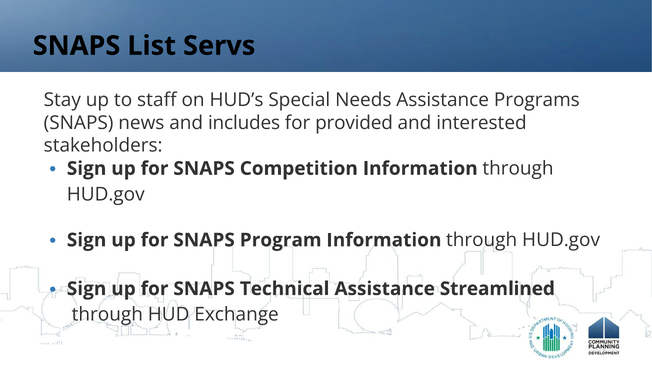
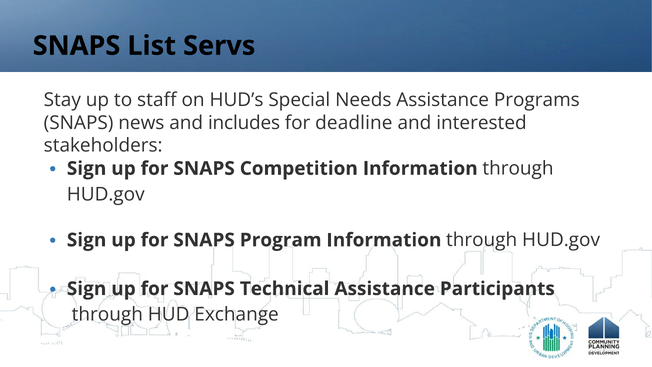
provided: provided -> deadline (354, 123)
Streamlined: Streamlined -> Participants (497, 289)
